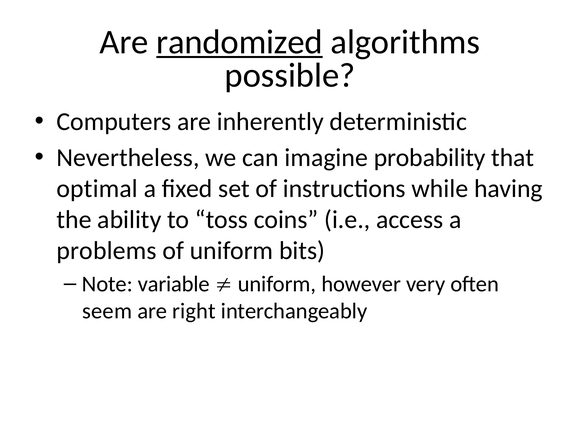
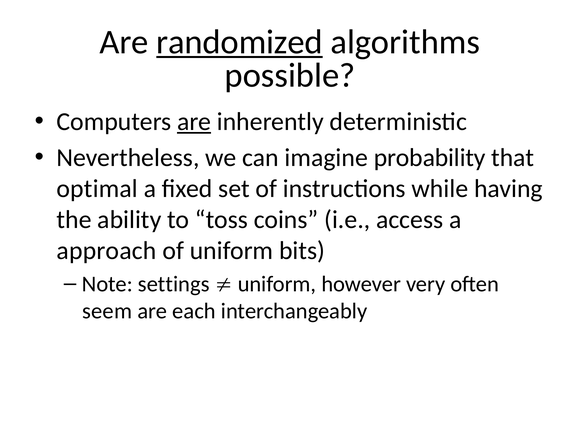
are underline: none -> present (194, 122)
problems: problems -> approach (106, 251)
variable: variable -> settings (174, 284)
right: right -> each (194, 311)
